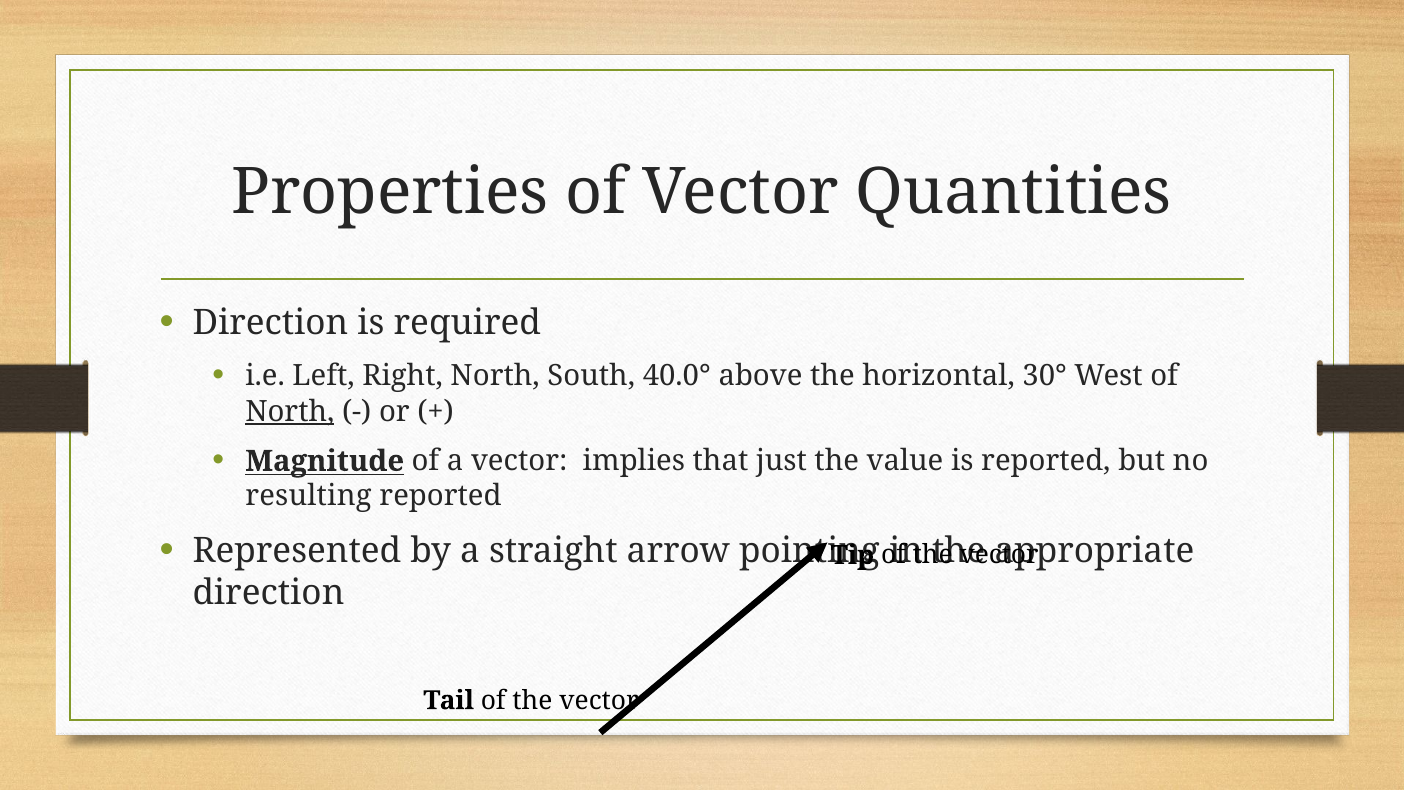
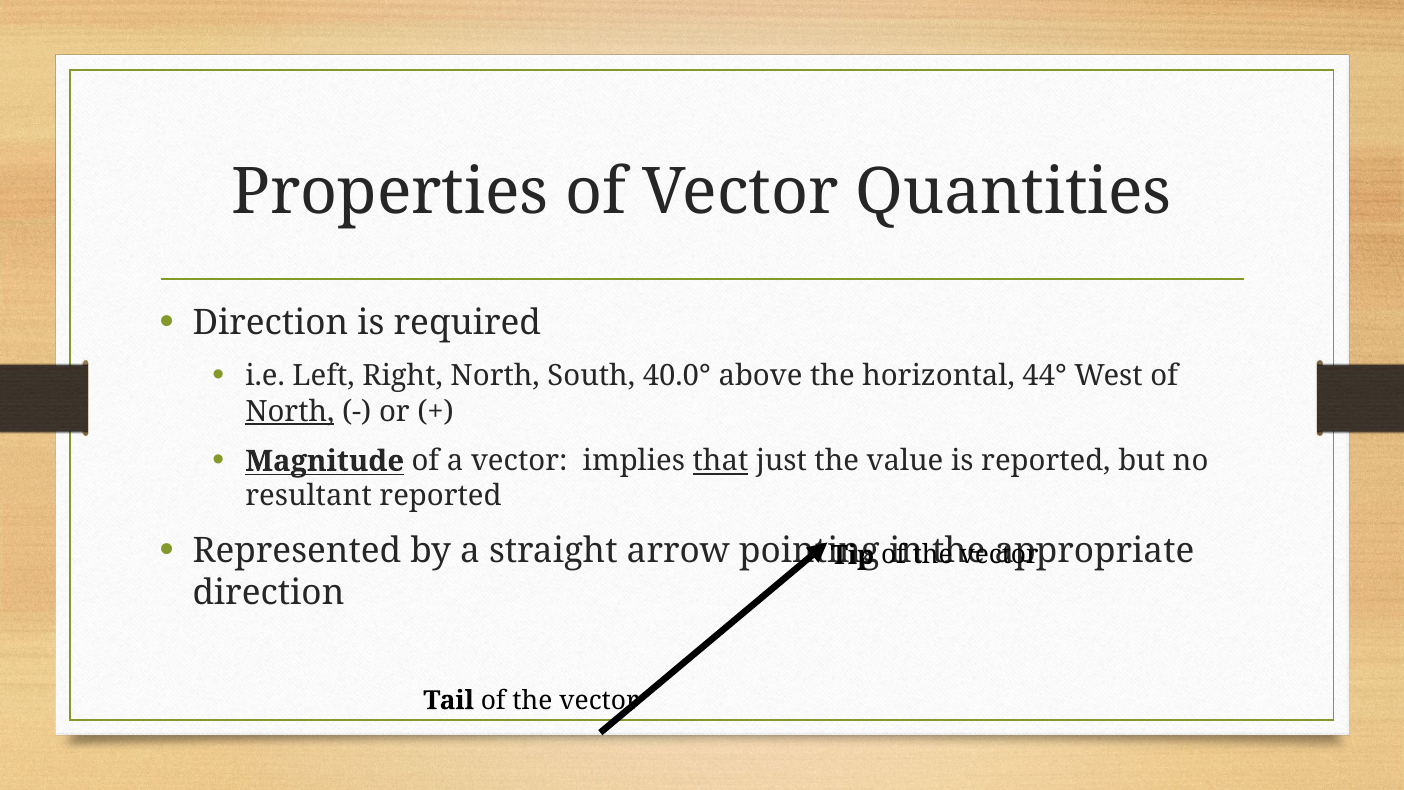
30°: 30° -> 44° (1045, 376)
that underline: none -> present (720, 461)
resulting: resulting -> resultant (309, 496)
